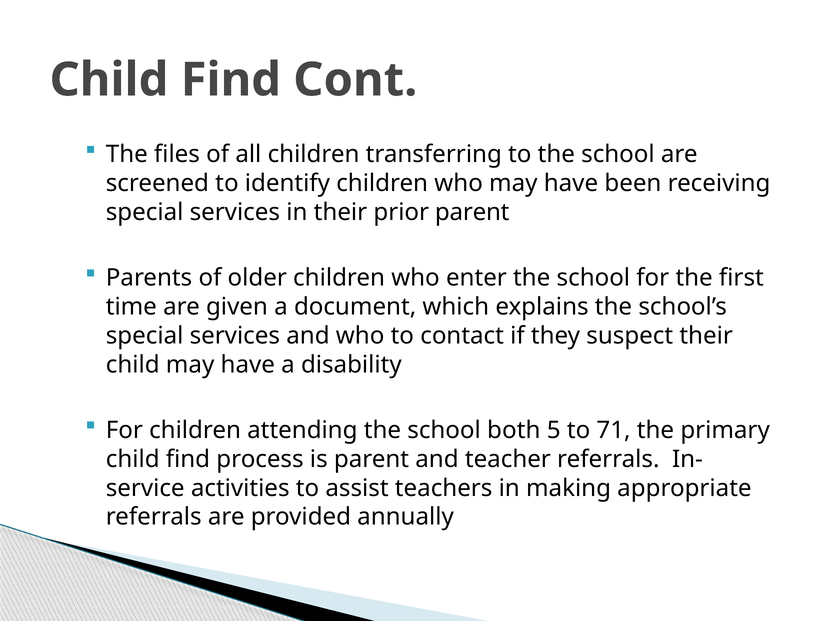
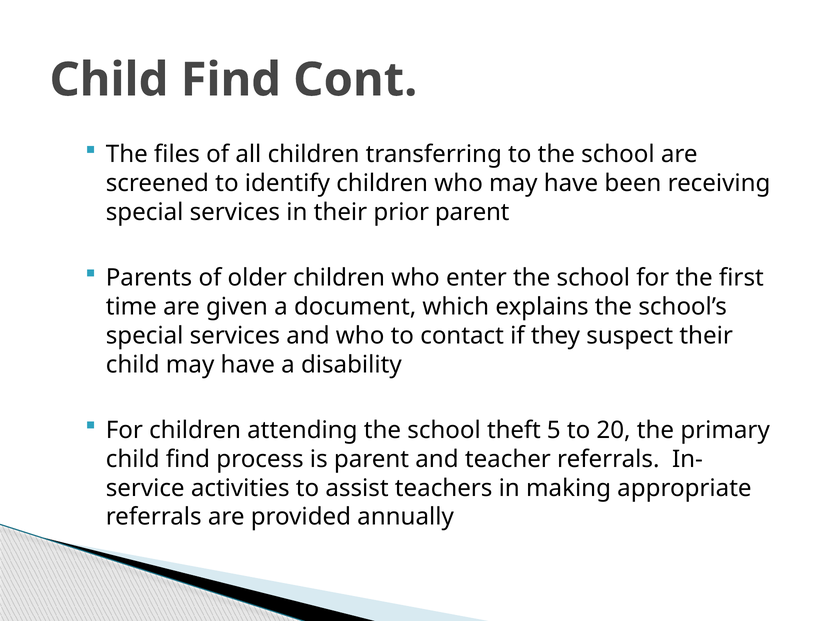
both: both -> theft (514, 430)
71: 71 -> 20 (614, 430)
